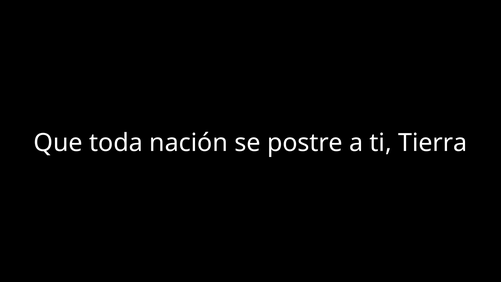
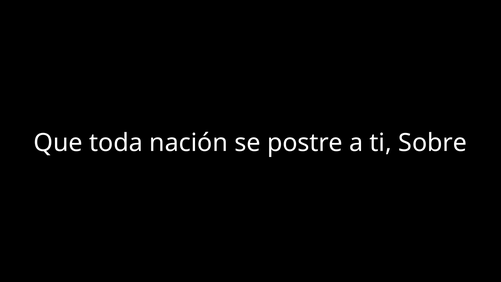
Tierra: Tierra -> Sobre (433, 143)
